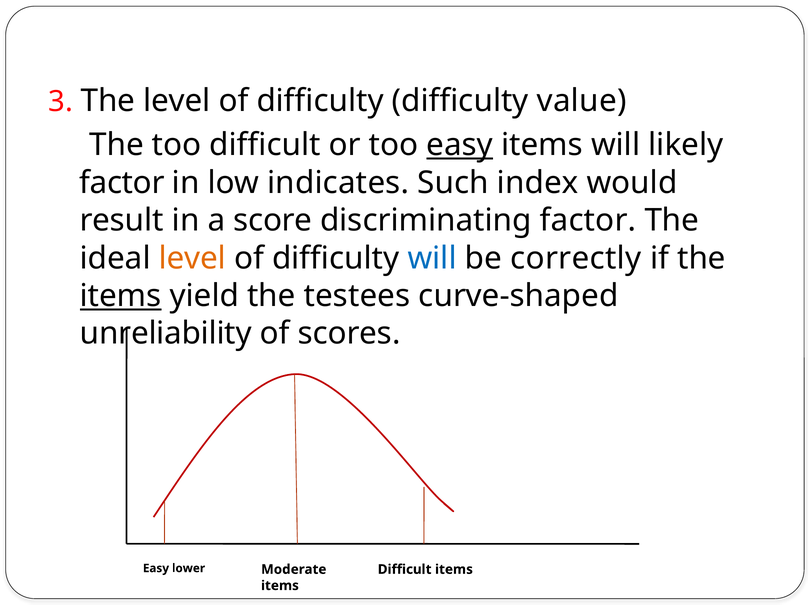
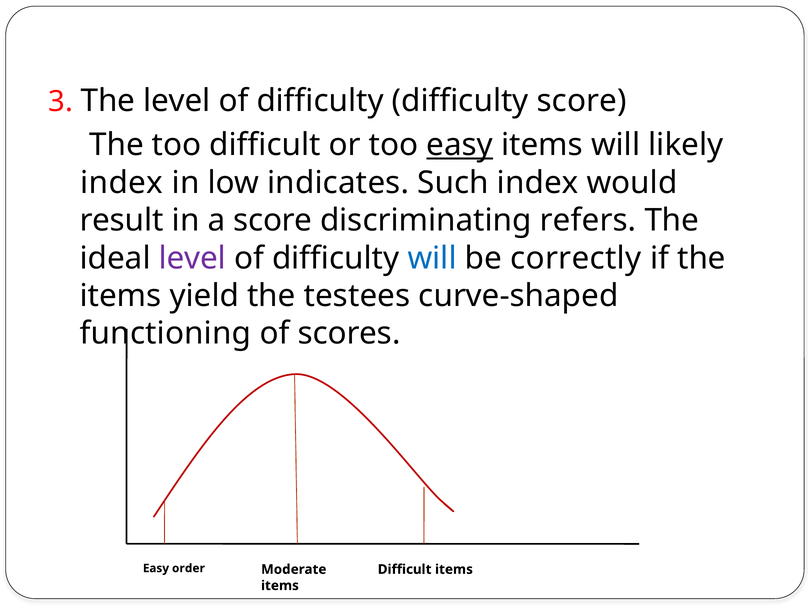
difficulty value: value -> score (582, 101)
factor: factor -> index (122, 183)
discriminating factor: factor -> refers (588, 221)
level colour: orange -> purple (192, 258)
items underline: present -> none (121, 296)
unreliability: unreliability -> functioning (166, 334)
lower: lower -> order (188, 569)
